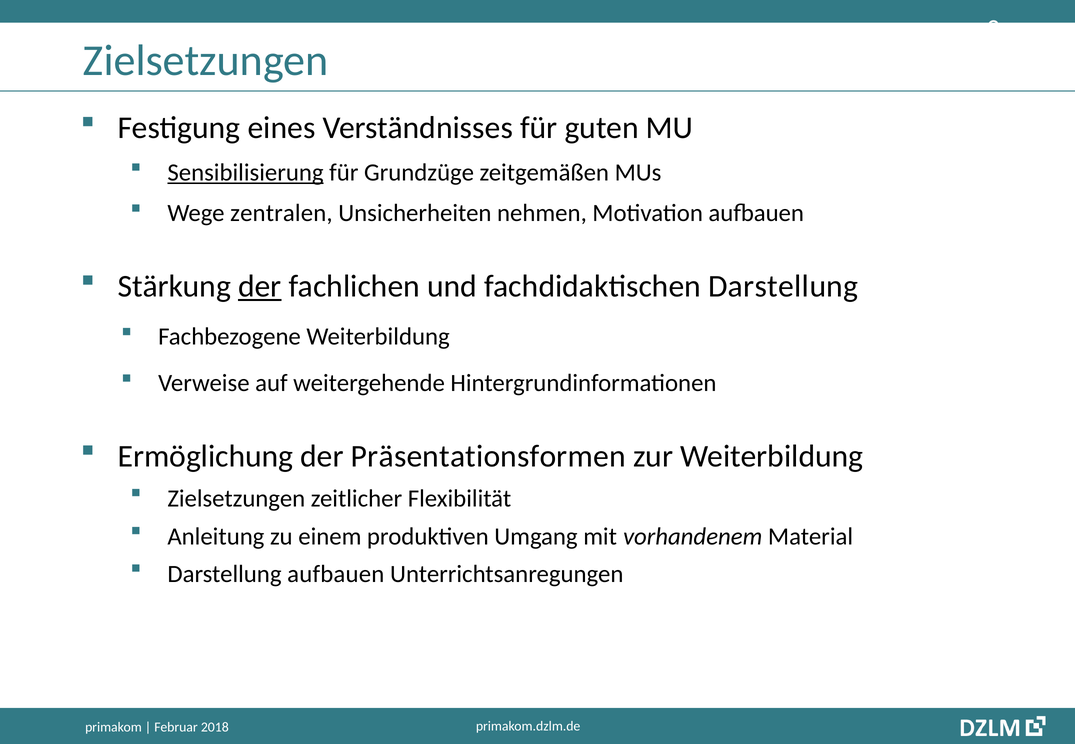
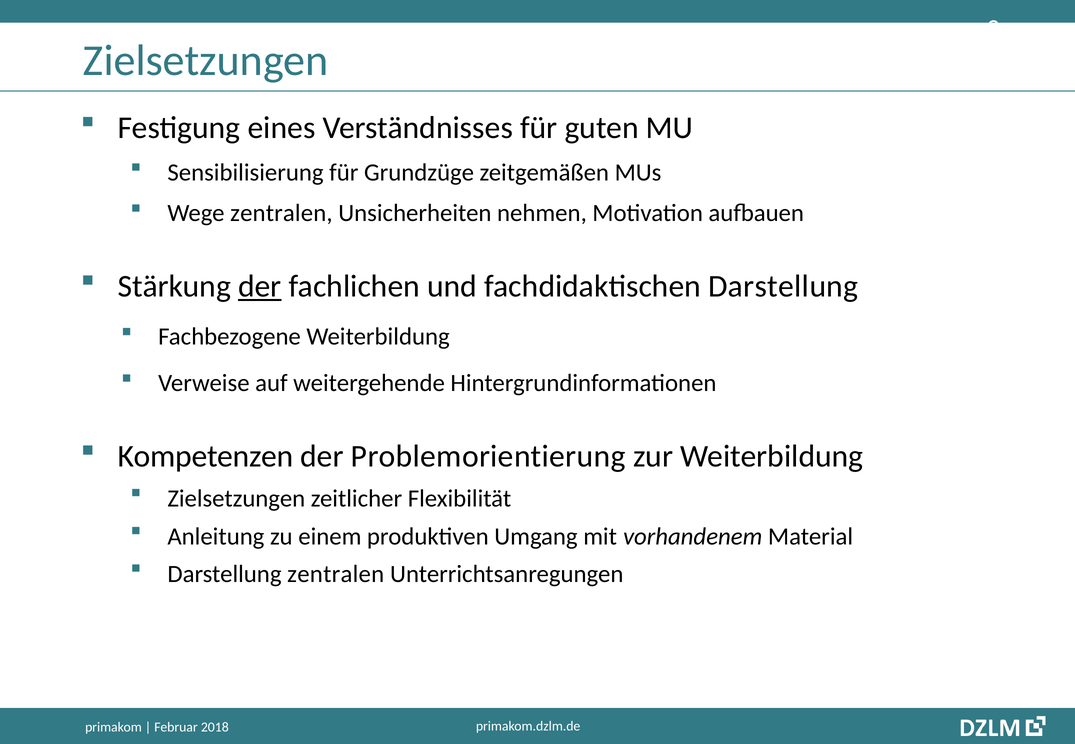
Sensibilisierung underline: present -> none (246, 173)
Ermöglichung: Ermöglichung -> Kompetenzen (206, 457)
Präsentationsformen: Präsentationsformen -> Problemorientierung (488, 457)
Darstellung aufbauen: aufbauen -> zentralen (336, 574)
